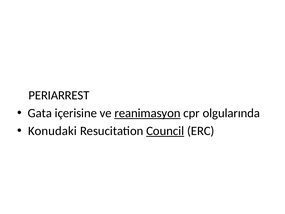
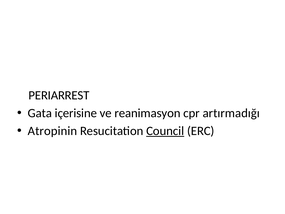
reanimasyon underline: present -> none (148, 113)
olgularında: olgularında -> artırmadığı (231, 113)
Konudaki: Konudaki -> Atropinin (52, 131)
